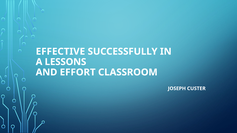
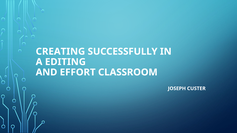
EFFECTIVE: EFFECTIVE -> CREATING (60, 52)
LESSONS: LESSONS -> EDITING (65, 62)
